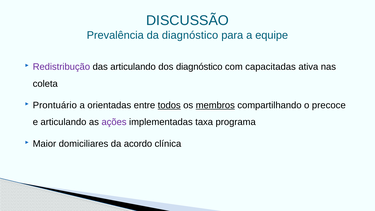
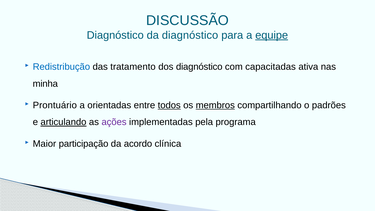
Prevalência: Prevalência -> Diagnóstico (115, 35)
equipe underline: none -> present (272, 35)
Redistribução colour: purple -> blue (61, 67)
das articulando: articulando -> tratamento (133, 67)
coleta: coleta -> minha (45, 84)
precoce: precoce -> padrões (329, 105)
articulando underline: none -> present (63, 122)
taxa: taxa -> pela (204, 122)
domiciliares: domiciliares -> participação (84, 144)
